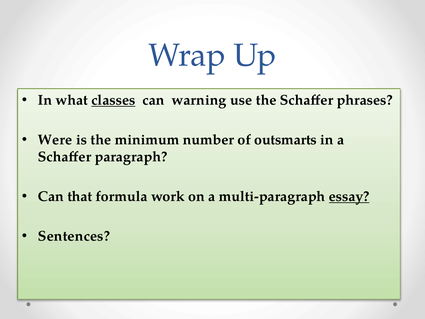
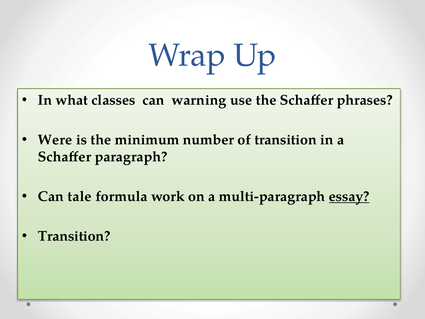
classes underline: present -> none (113, 100)
of outsmarts: outsmarts -> transition (286, 140)
that: that -> tale (80, 196)
Sentences: Sentences -> Transition (74, 236)
